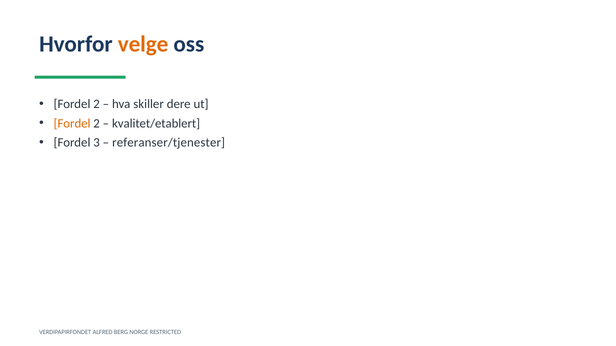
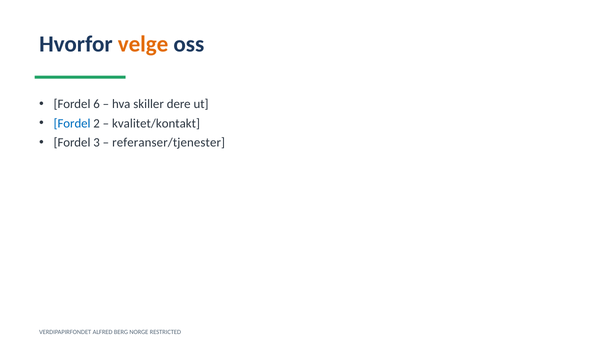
2: 2 -> 6 (97, 104)
Fordel colour: orange -> blue (72, 124)
kvalitet/etablert: kvalitet/etablert -> kvalitet/kontakt (156, 124)
